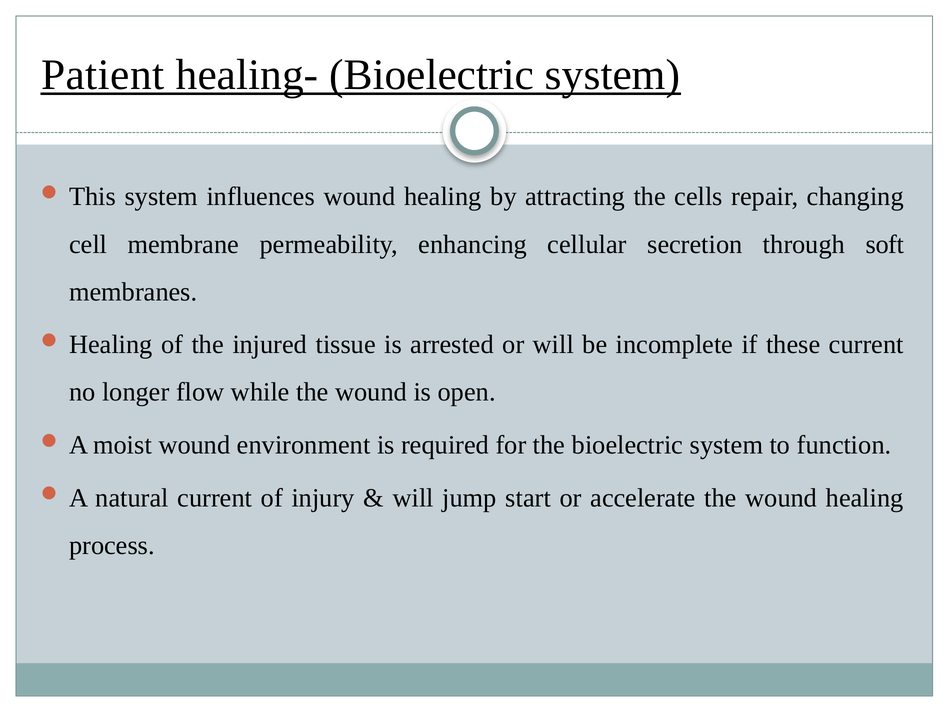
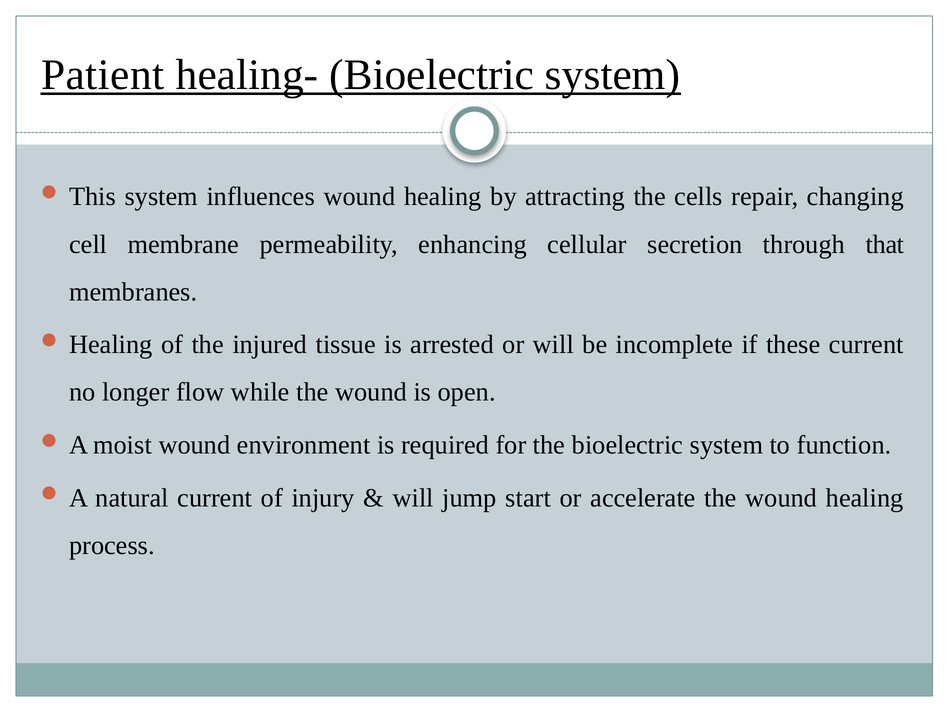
soft: soft -> that (885, 244)
